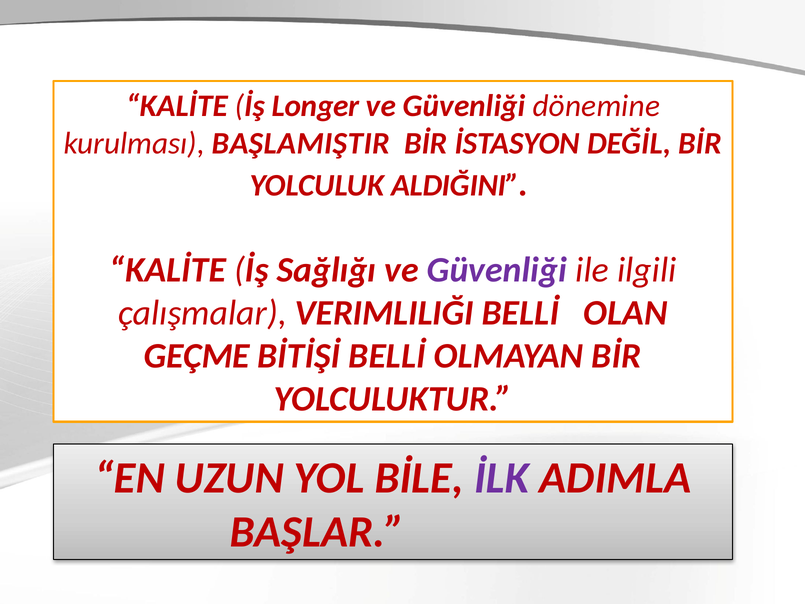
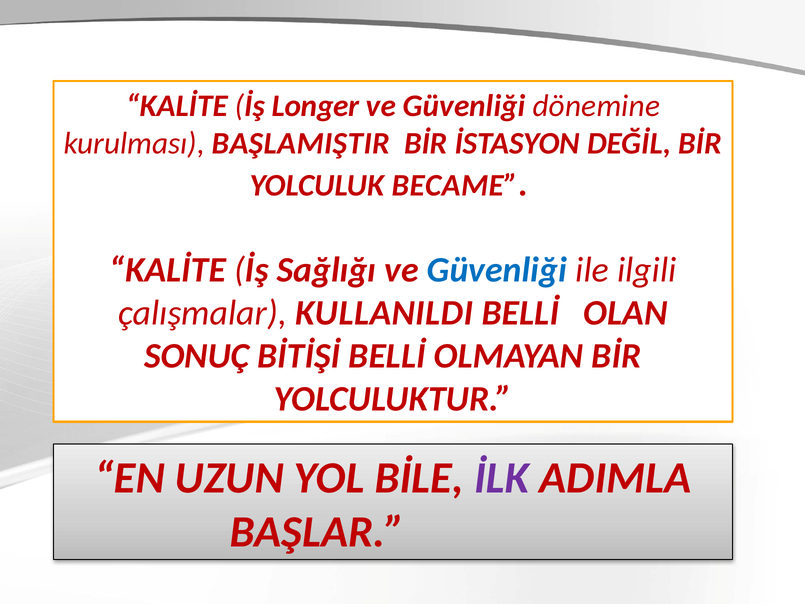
ALDIĞINI: ALDIĞINI -> BECAME (455, 185)
Güvenliği colour: purple -> blue (497, 270)
VERIMLILIĞI: VERIMLILIĞI -> KULLANILDI (384, 313)
GEÇME: GEÇME -> SONUÇ (197, 356)
